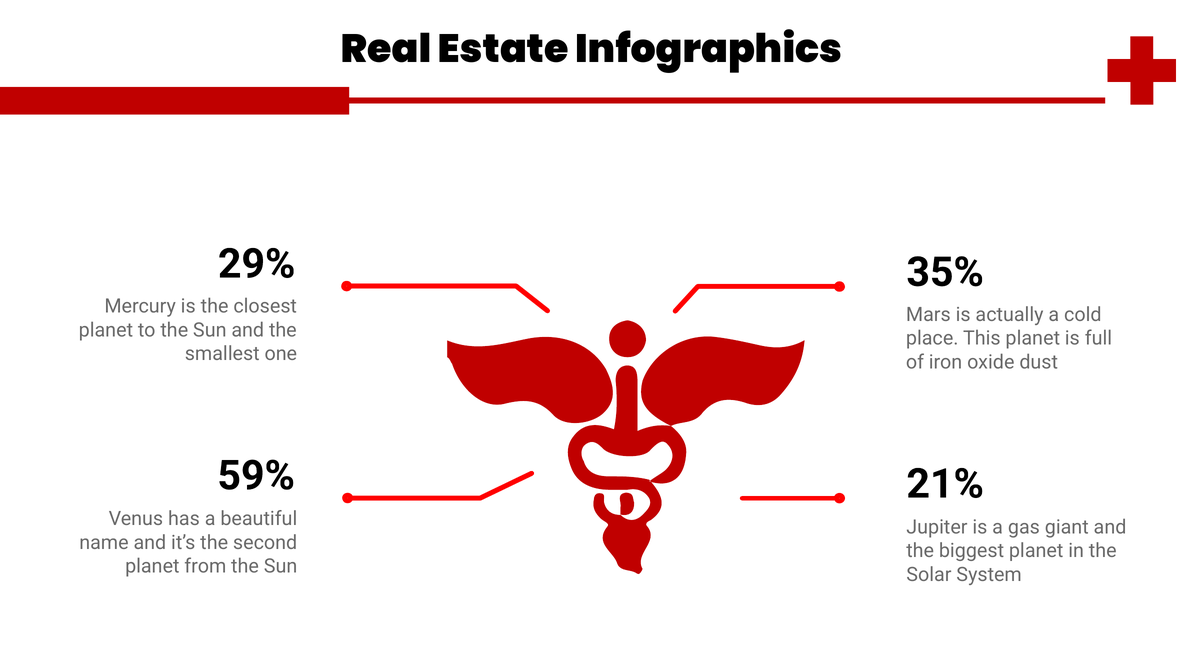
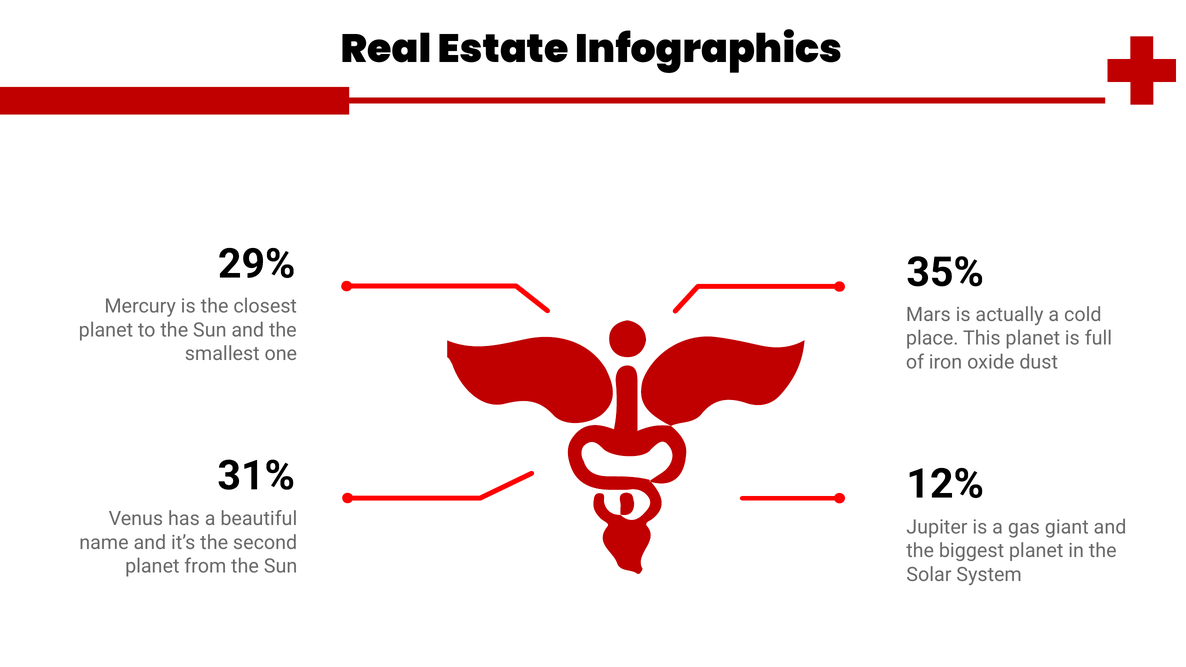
59%: 59% -> 31% (256, 476)
21%: 21% -> 12% (945, 484)
